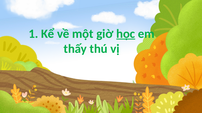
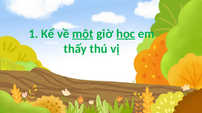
một underline: none -> present (83, 34)
